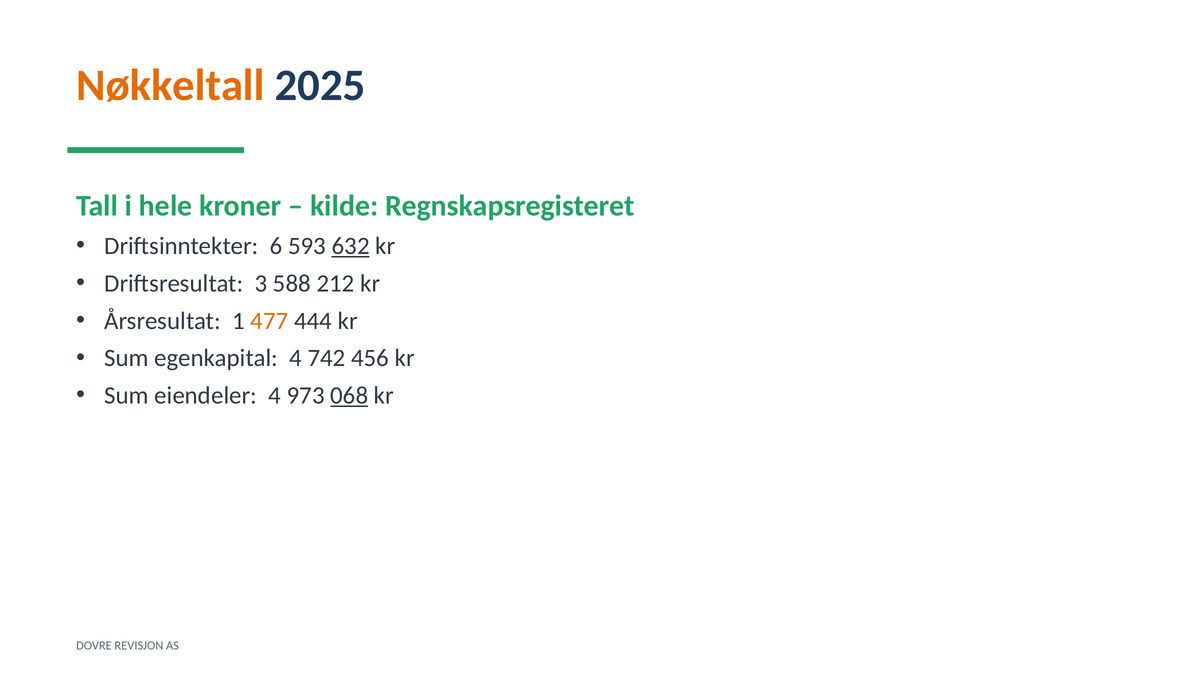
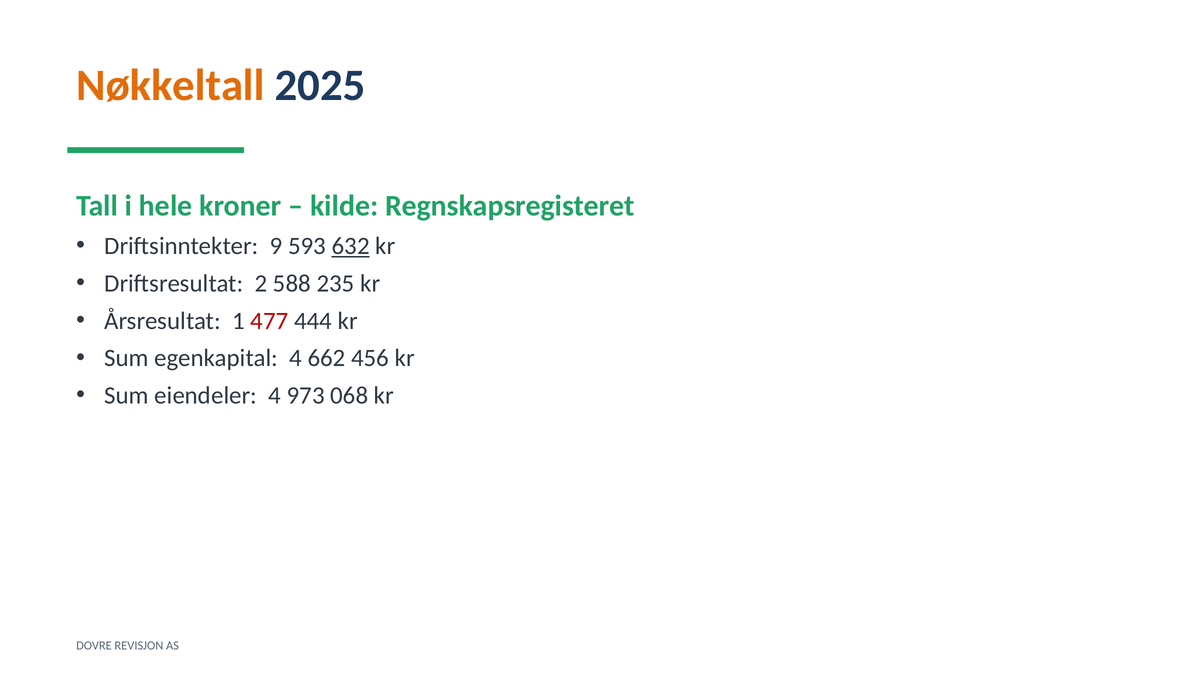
6: 6 -> 9 (276, 246)
3: 3 -> 2 (261, 284)
212: 212 -> 235 (335, 284)
477 colour: orange -> red (269, 321)
742: 742 -> 662 (326, 358)
068 underline: present -> none (349, 396)
